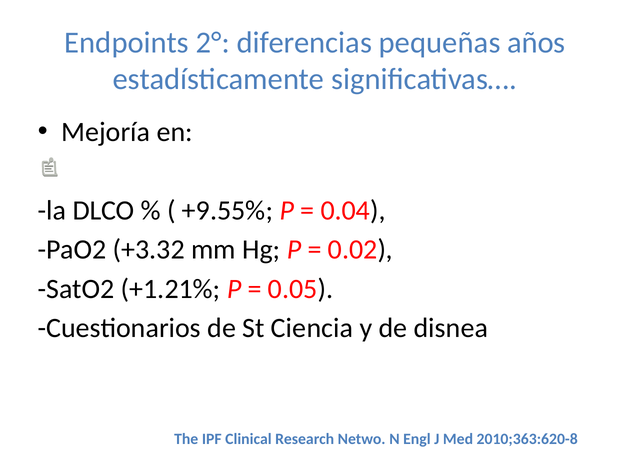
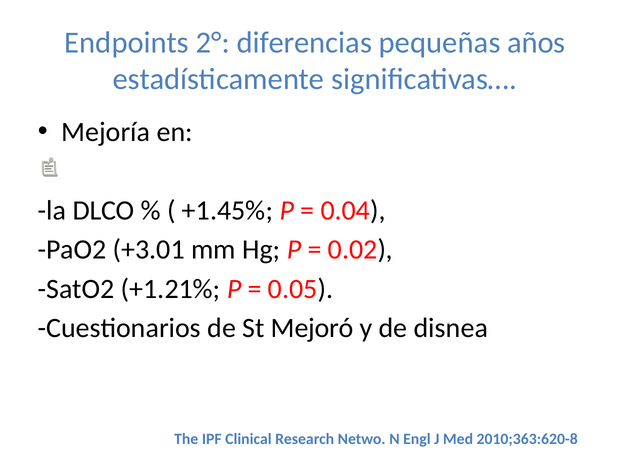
+9.55%: +9.55% -> +1.45% (227, 211)
+3.32: +3.32 -> +3.01 (149, 250)
Ciencia: Ciencia -> Mejoró (312, 328)
